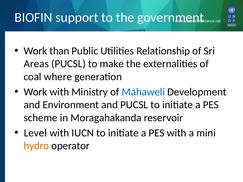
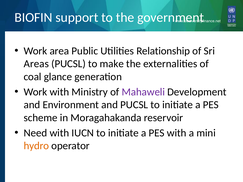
than: than -> area (59, 51)
where: where -> glance (58, 77)
Mahaweli colour: blue -> purple (143, 92)
Level: Level -> Need (35, 133)
